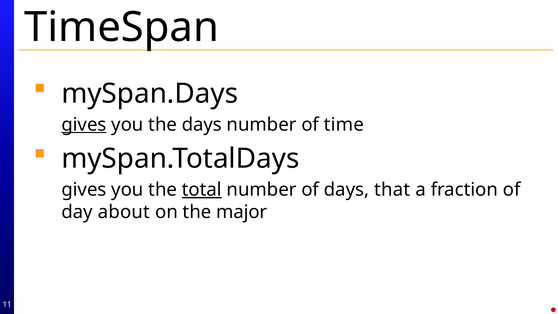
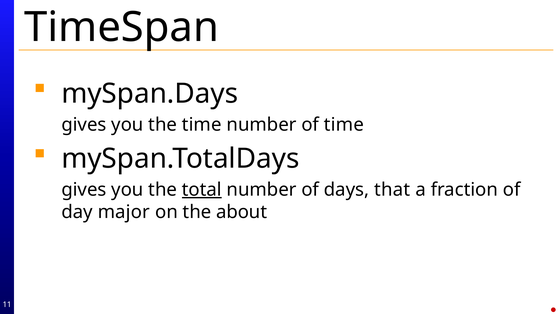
gives underline: present -> none (84, 125)
the days: days -> time (202, 125)
about: about -> major (124, 212)
major: major -> about (242, 212)
